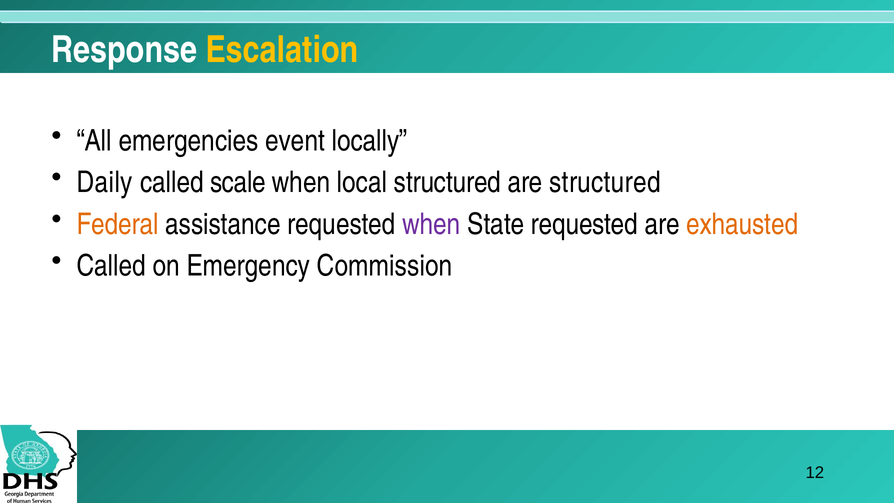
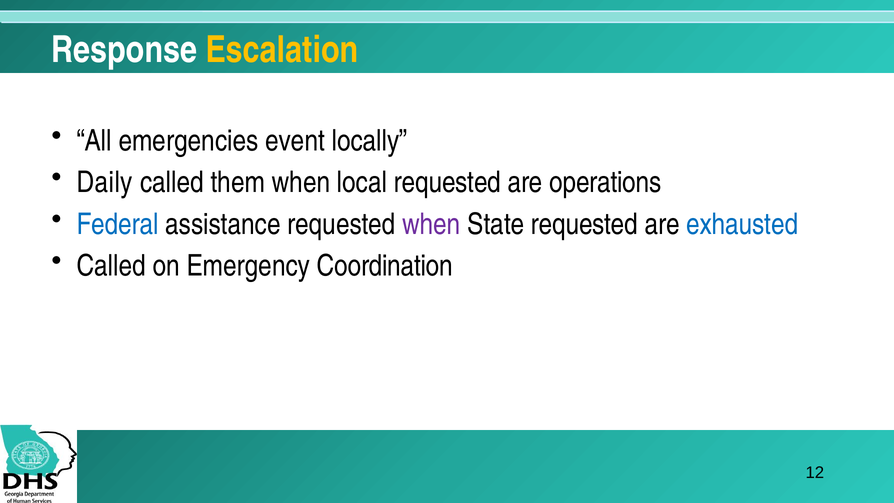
scale: scale -> them (238, 182)
local structured: structured -> requested (448, 182)
are structured: structured -> operations (605, 182)
Federal colour: orange -> blue (118, 224)
exhausted colour: orange -> blue (742, 224)
Commission: Commission -> Coordination (385, 266)
